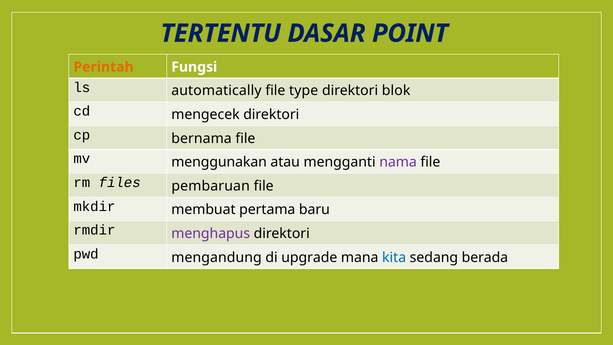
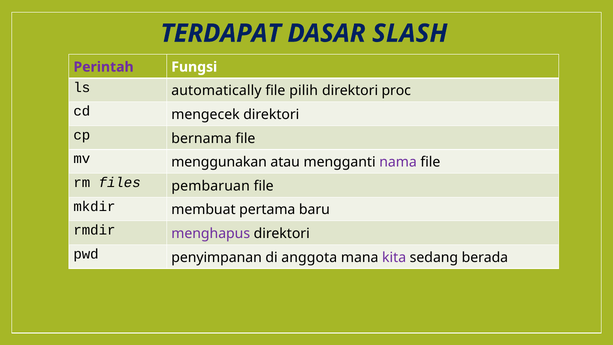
TERTENTU: TERTENTU -> TERDAPAT (221, 33)
POINT: POINT -> SLASH (410, 33)
Perintah colour: orange -> purple (104, 67)
type: type -> pilih (304, 91)
blok: blok -> proc (396, 91)
mengandung: mengandung -> penyimpanan (217, 257)
upgrade: upgrade -> anggota (309, 257)
kita colour: blue -> purple (394, 257)
